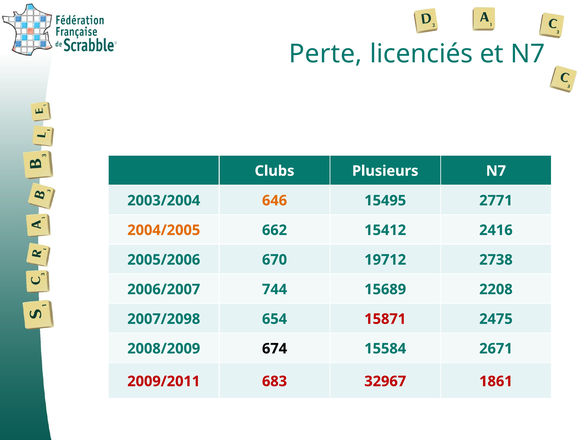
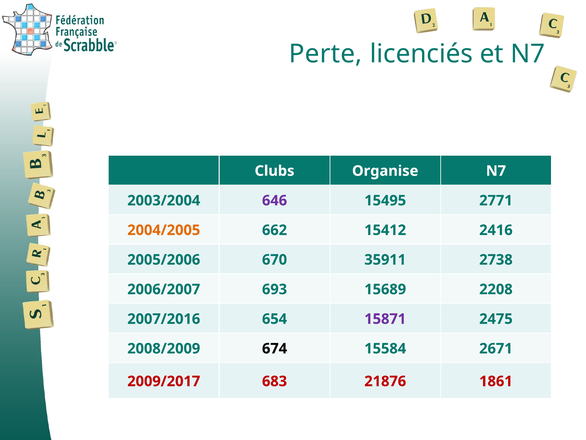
Plusieurs: Plusieurs -> Organise (385, 171)
646 colour: orange -> purple (275, 200)
19712: 19712 -> 35911 (385, 259)
744: 744 -> 693 (275, 289)
2007/2098: 2007/2098 -> 2007/2016 (164, 319)
15871 colour: red -> purple (385, 319)
2009/2011: 2009/2011 -> 2009/2017 (164, 381)
32967: 32967 -> 21876 (385, 381)
